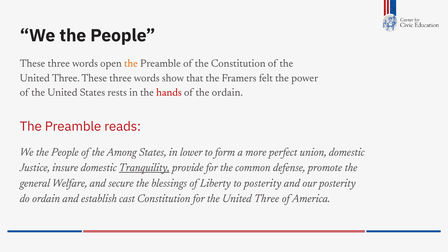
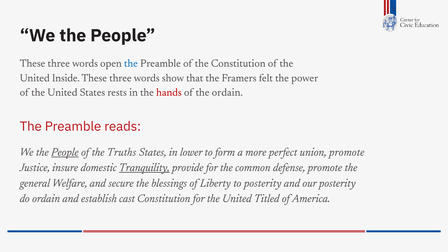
the colour: orange -> blue (131, 63)
Three: Three -> Inside (66, 78)
People underline: none -> present (65, 152)
Among: Among -> Truths (122, 152)
union domestic: domestic -> promote (347, 152)
for the United Three: Three -> Titled (267, 198)
